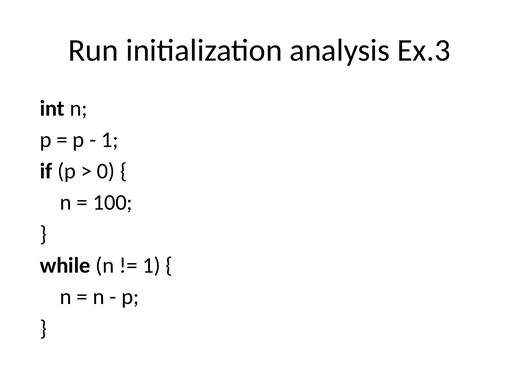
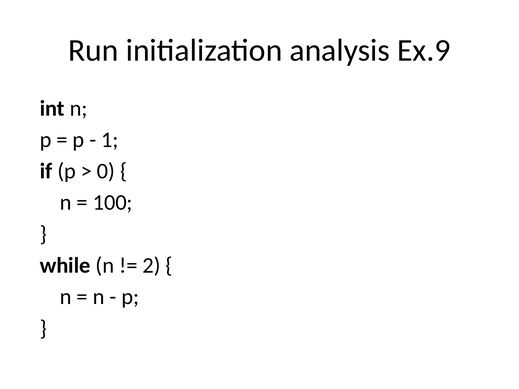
Ex.3: Ex.3 -> Ex.9 (424, 50)
1: 1 -> 2 (152, 266)
